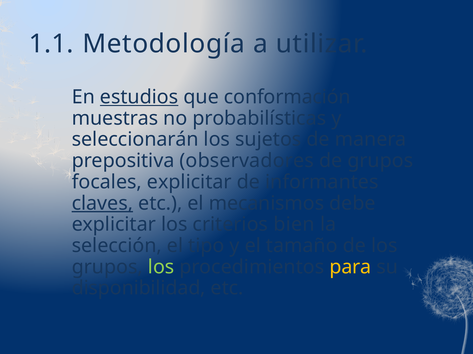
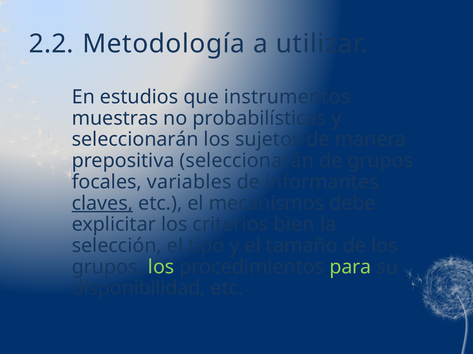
1.1: 1.1 -> 2.2 (51, 44)
estudios underline: present -> none (139, 97)
conformación: conformación -> instrumentos (287, 97)
prepositiva observadores: observadores -> seleccionarán (247, 161)
focales explicitar: explicitar -> variables (189, 182)
para colour: yellow -> light green (350, 267)
